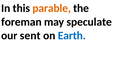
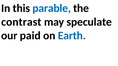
parable colour: orange -> blue (52, 8)
foreman: foreman -> contrast (21, 22)
sent: sent -> paid (30, 36)
